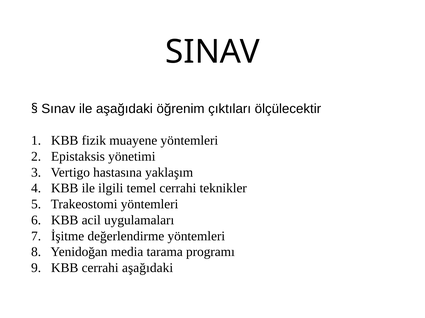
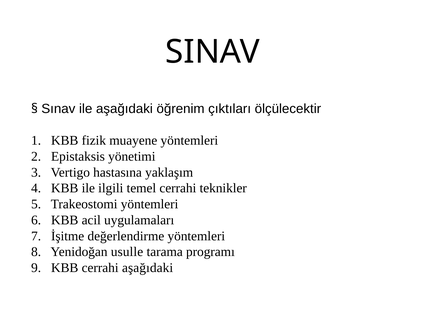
media: media -> usulle (127, 252)
